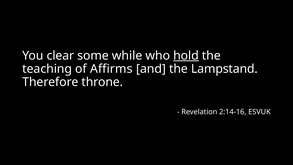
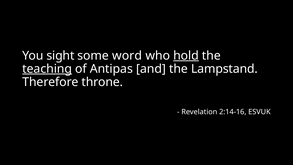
clear: clear -> sight (60, 56)
while: while -> word (127, 56)
teaching underline: none -> present (47, 69)
Affirms: Affirms -> Antipas (111, 69)
